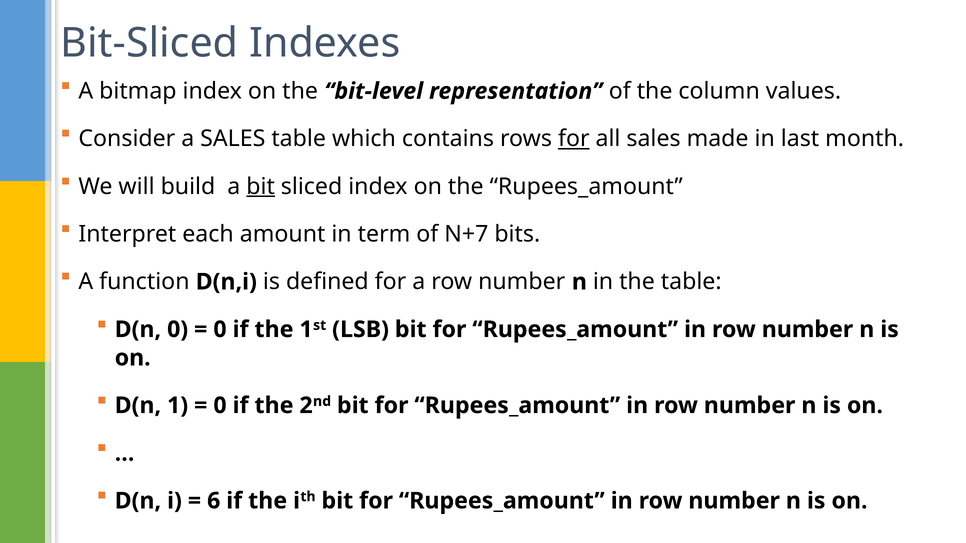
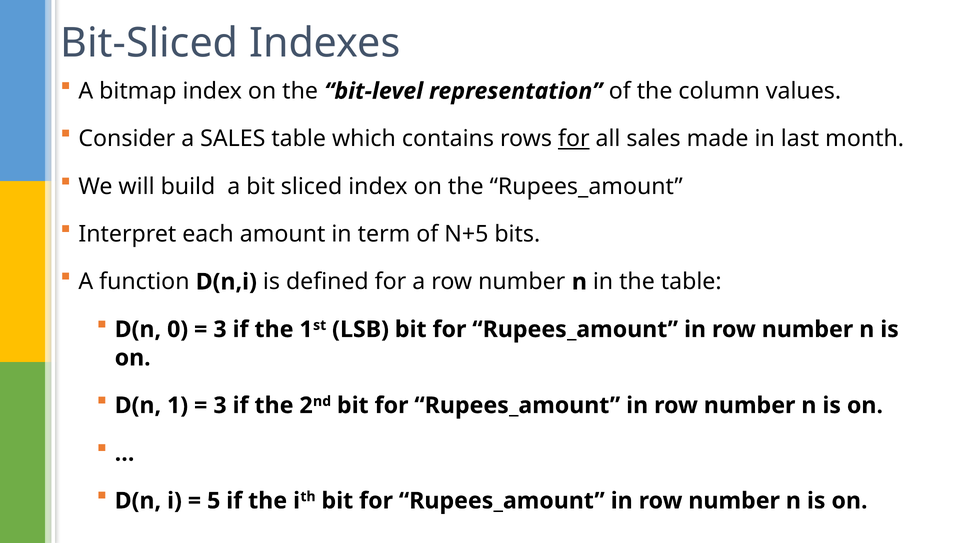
bit underline: present -> none (261, 187)
N+7: N+7 -> N+5 (466, 234)
0: 0 -> 3 (220, 330)
0: 0 -> 3 (220, 406)
6: 6 -> 5 (214, 501)
